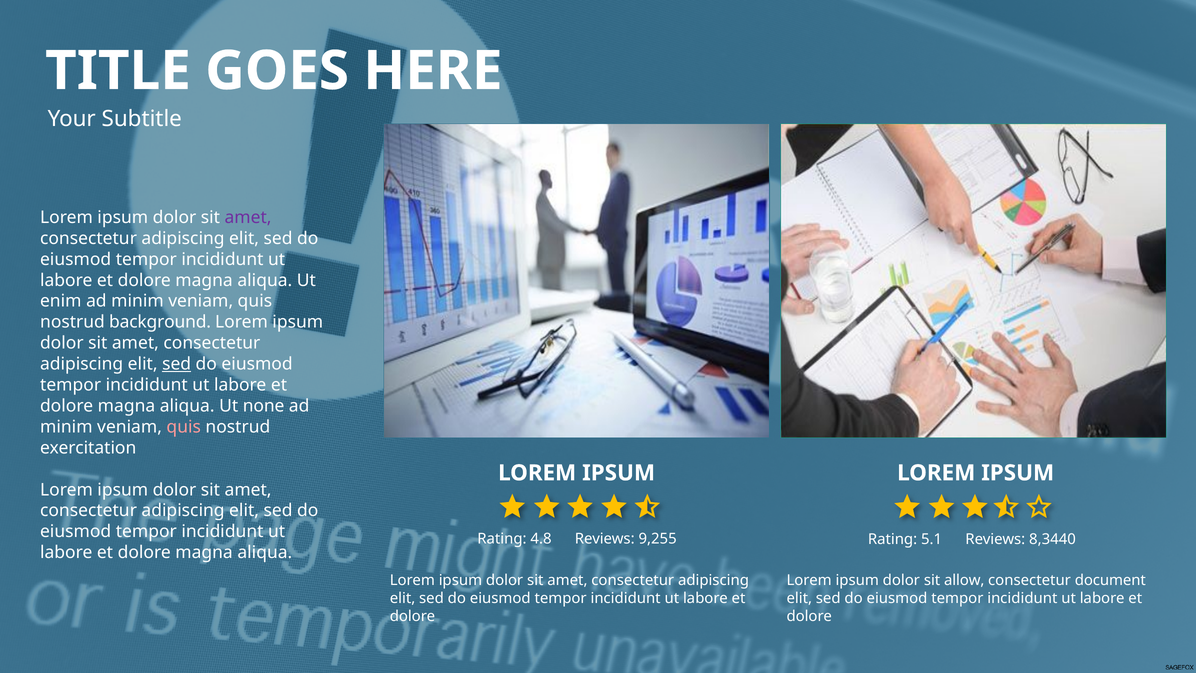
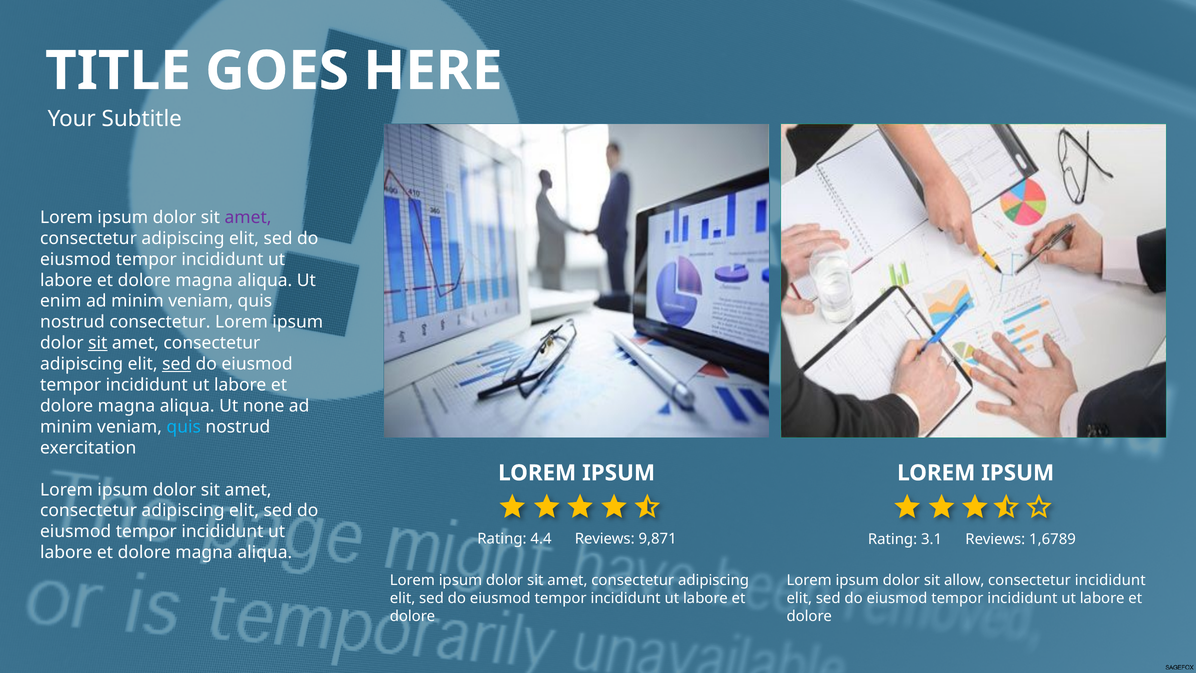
nostrud background: background -> consectetur (160, 322)
sit underline: none -> present (98, 343)
quis colour: pink -> light blue (184, 427)
4.8: 4.8 -> 4.4 (541, 539)
9,255: 9,255 -> 9,871 (658, 539)
5.1: 5.1 -> 3.1 (932, 539)
8,3440: 8,3440 -> 1,6789 (1052, 539)
consectetur document: document -> incididunt (1110, 580)
